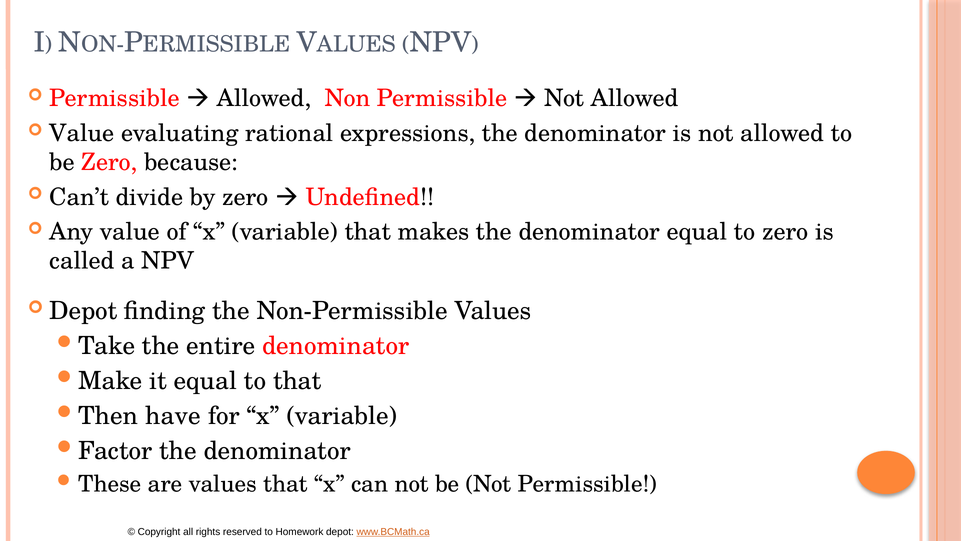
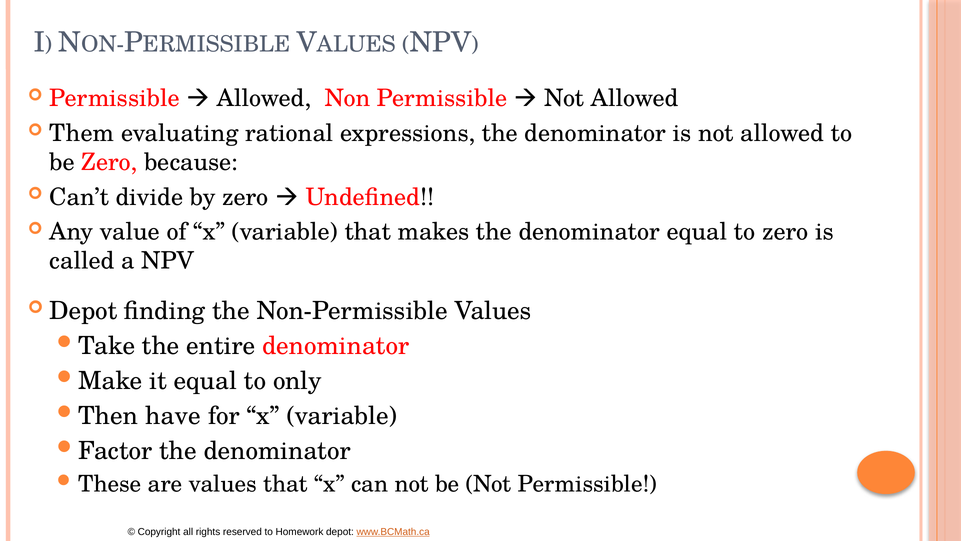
Value: Value -> Them (82, 133)
to that: that -> only (297, 381)
